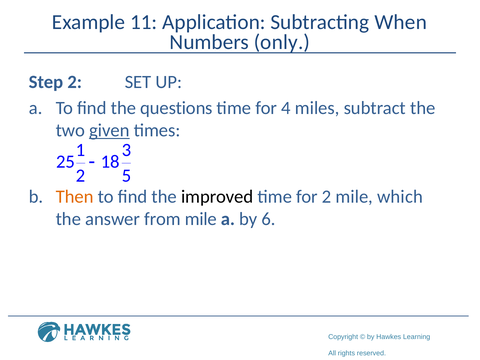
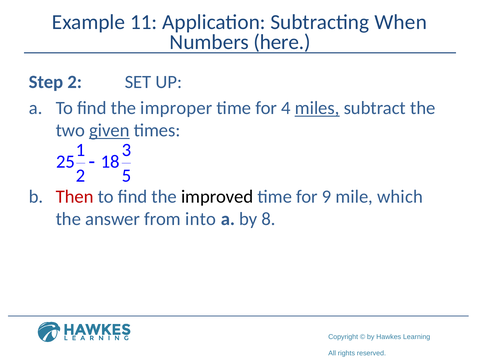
only: only -> here (282, 42)
questions: questions -> improper (176, 108)
miles underline: none -> present (317, 108)
Then colour: orange -> red (75, 197)
for 2: 2 -> 9 (327, 197)
from mile: mile -> into (201, 219)
6: 6 -> 8 (269, 219)
